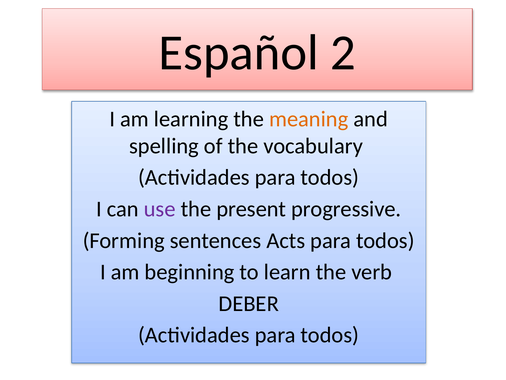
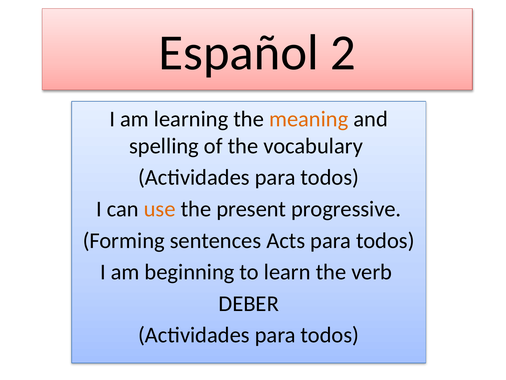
use colour: purple -> orange (160, 209)
